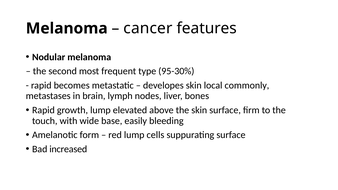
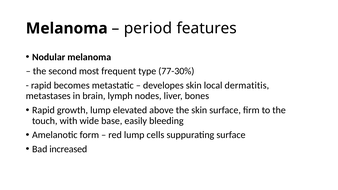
cancer: cancer -> period (148, 28)
95-30%: 95-30% -> 77-30% (176, 71)
commonly: commonly -> dermatitis (247, 85)
